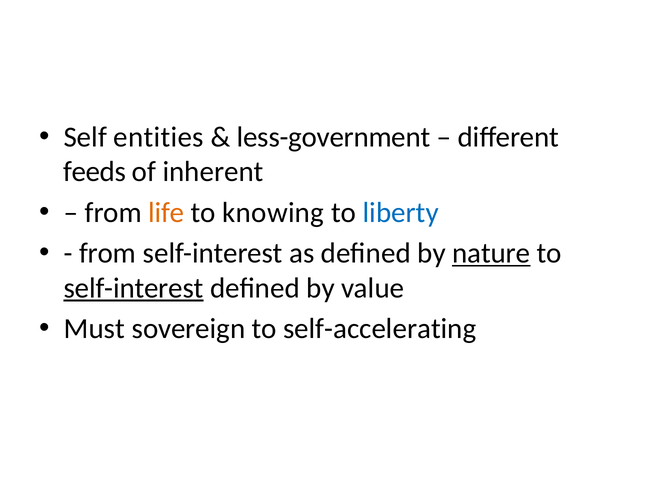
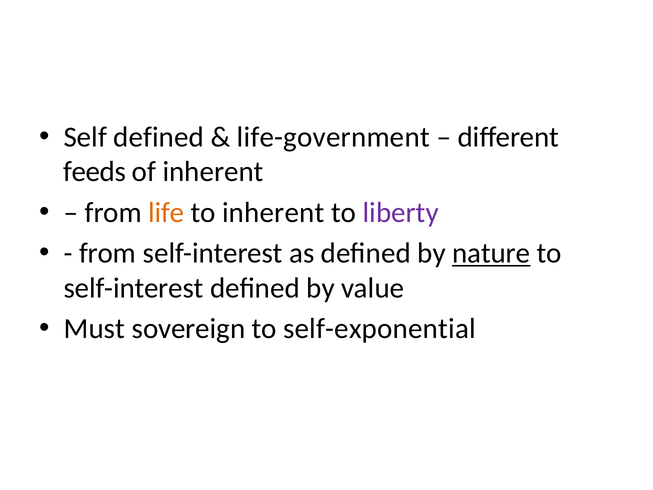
Self entities: entities -> defined (159, 137)
less-government: less-government -> life-government (333, 137)
to knowing: knowing -> inherent (273, 212)
liberty colour: blue -> purple (401, 212)
self-interest underline: present -> none (134, 288)
self-accelerating: self-accelerating -> self-exponential (380, 329)
